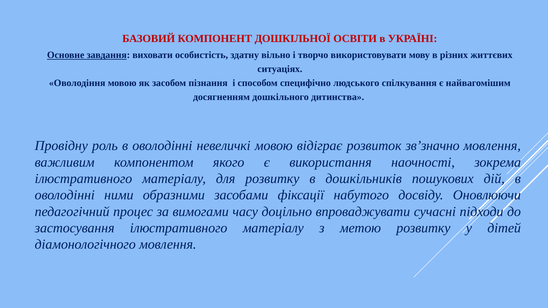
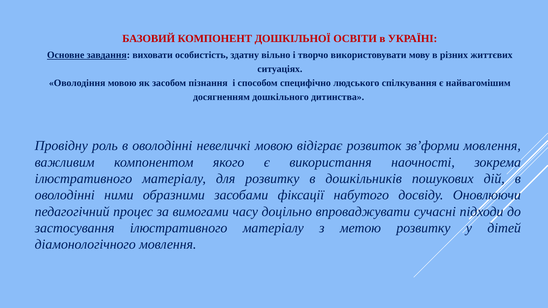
зв’значно: зв’значно -> зв’форми (433, 146)
